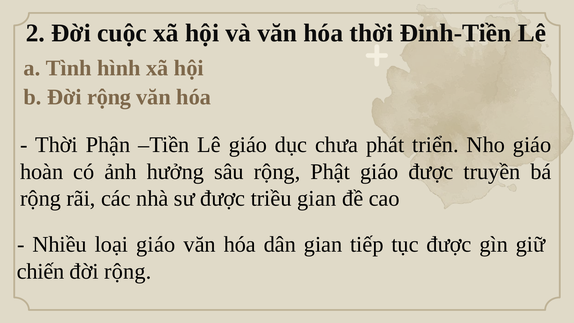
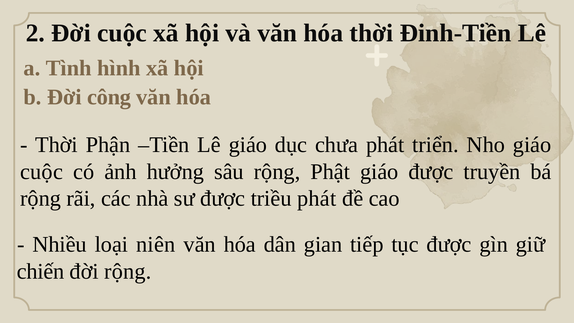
b Đời rộng: rộng -> công (109, 97)
hoàn: hoàn -> cuộc (42, 172)
triều gian: gian -> phát (317, 199)
loại giáo: giáo -> niên (156, 244)
